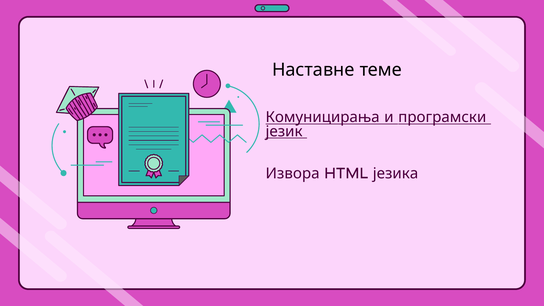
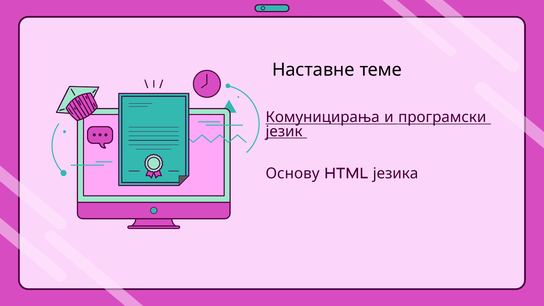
Извора: Извора -> Основу (293, 174)
